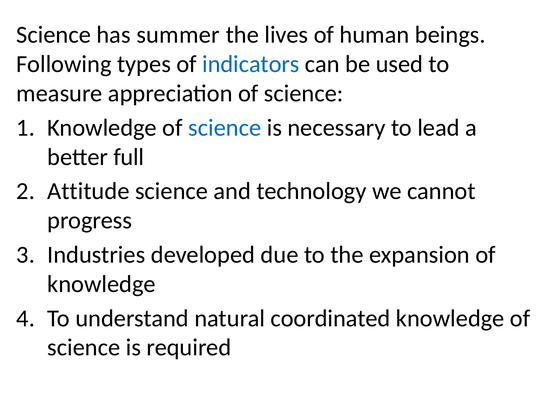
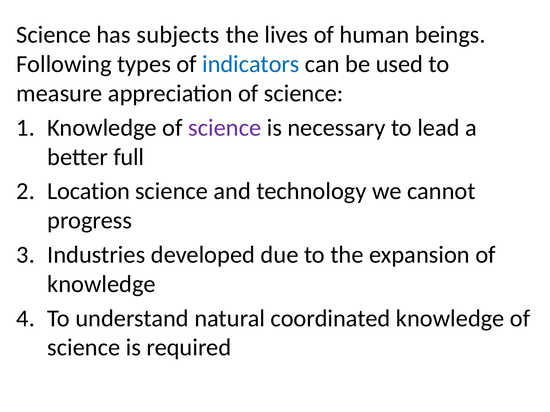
summer: summer -> subjects (178, 35)
science colour: blue -> purple (225, 128)
Attitude: Attitude -> Location (89, 191)
